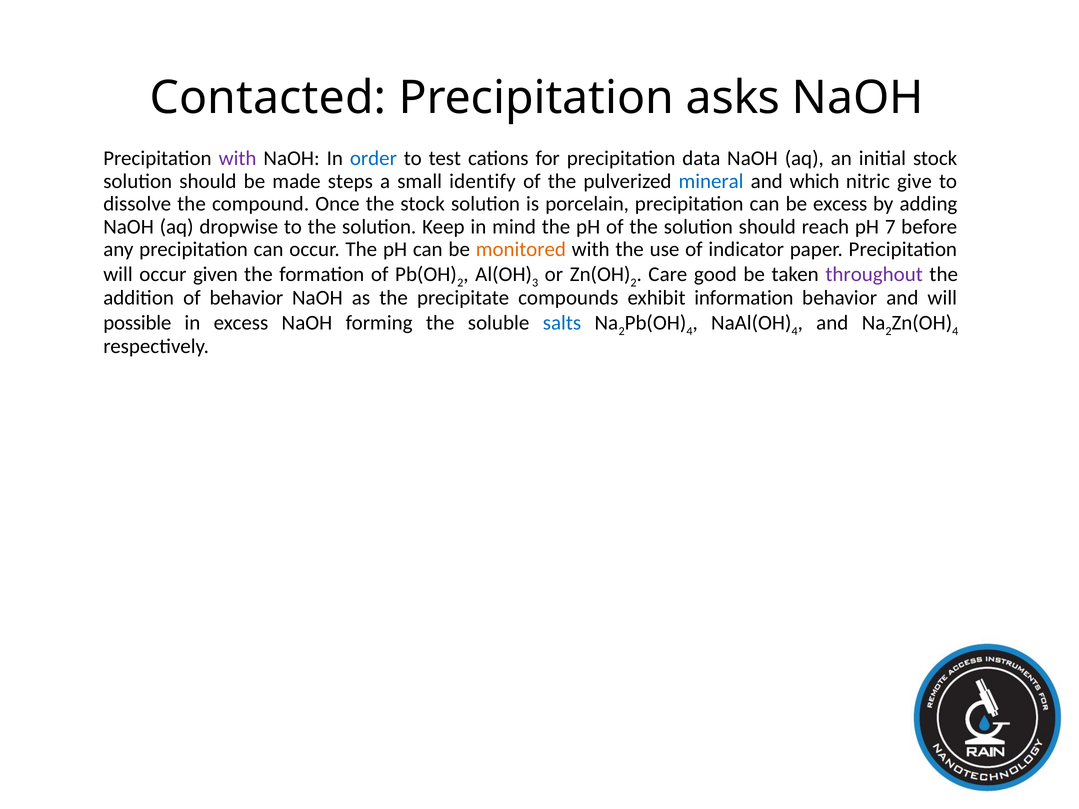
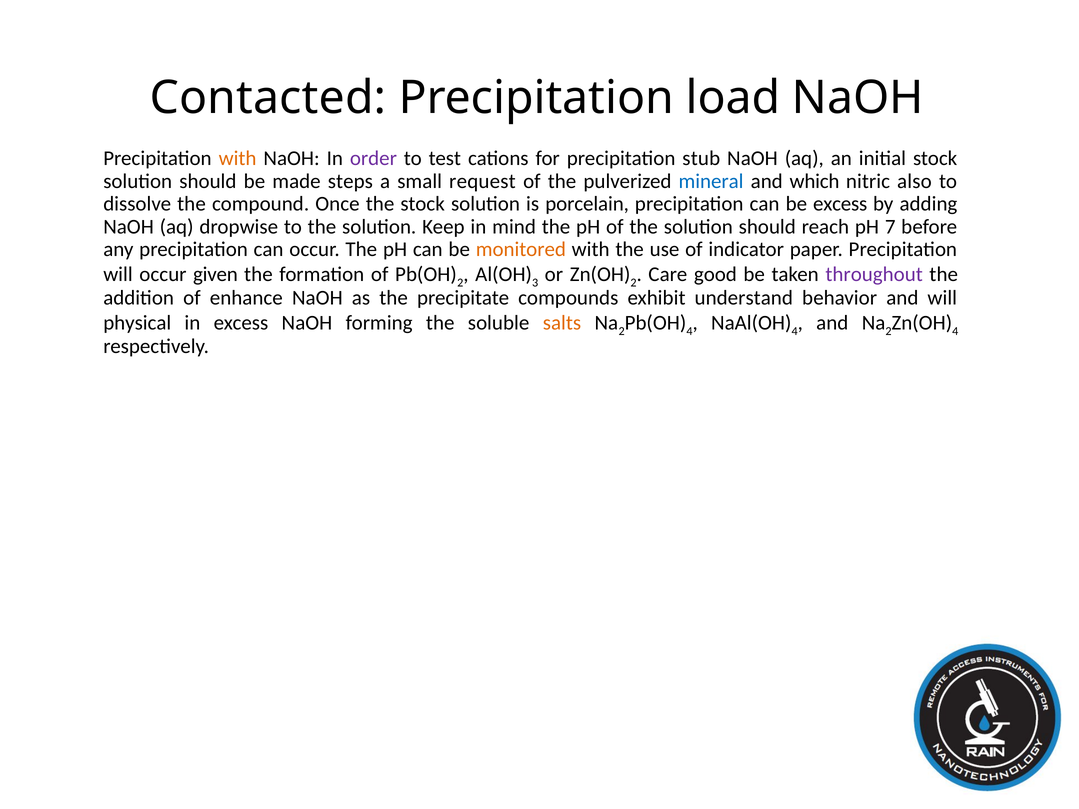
asks: asks -> load (733, 98)
with colour: purple -> orange (238, 159)
order colour: blue -> purple (373, 159)
data: data -> stub (701, 159)
identify: identify -> request (482, 181)
give: give -> also (914, 181)
of behavior: behavior -> enhance (246, 298)
information: information -> understand (744, 298)
possible: possible -> physical (137, 323)
salts colour: blue -> orange (562, 323)
